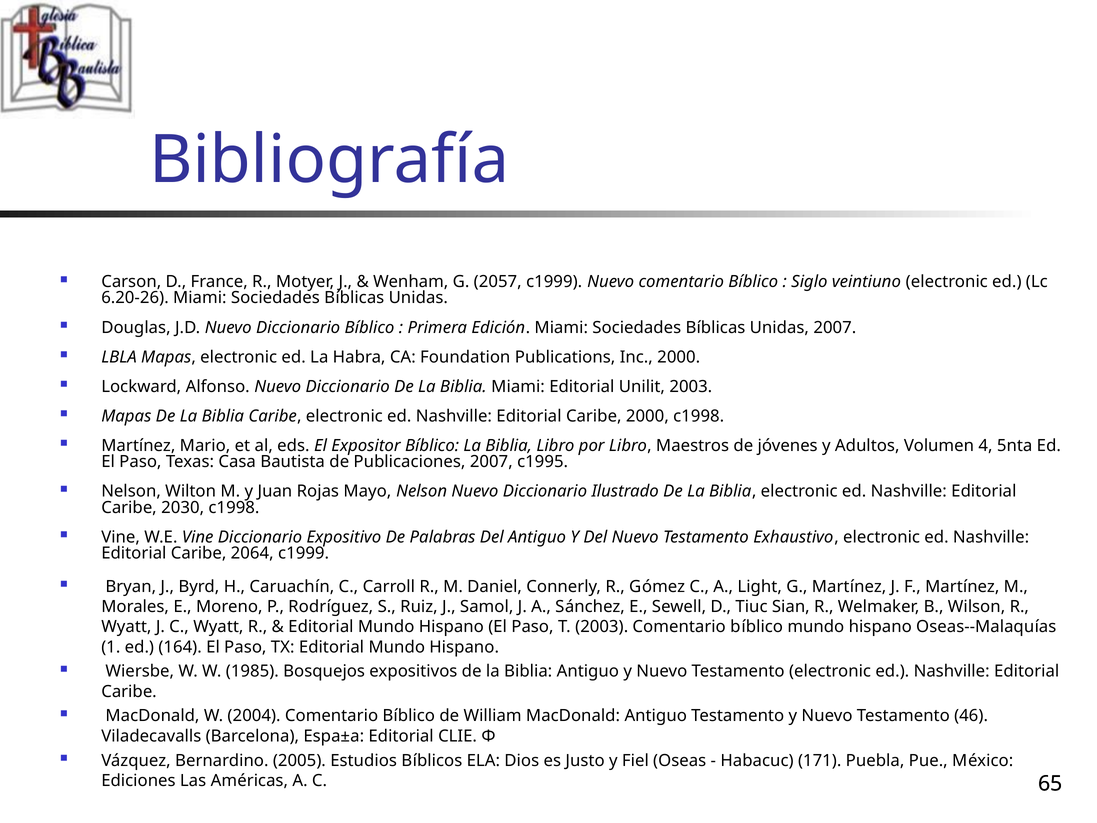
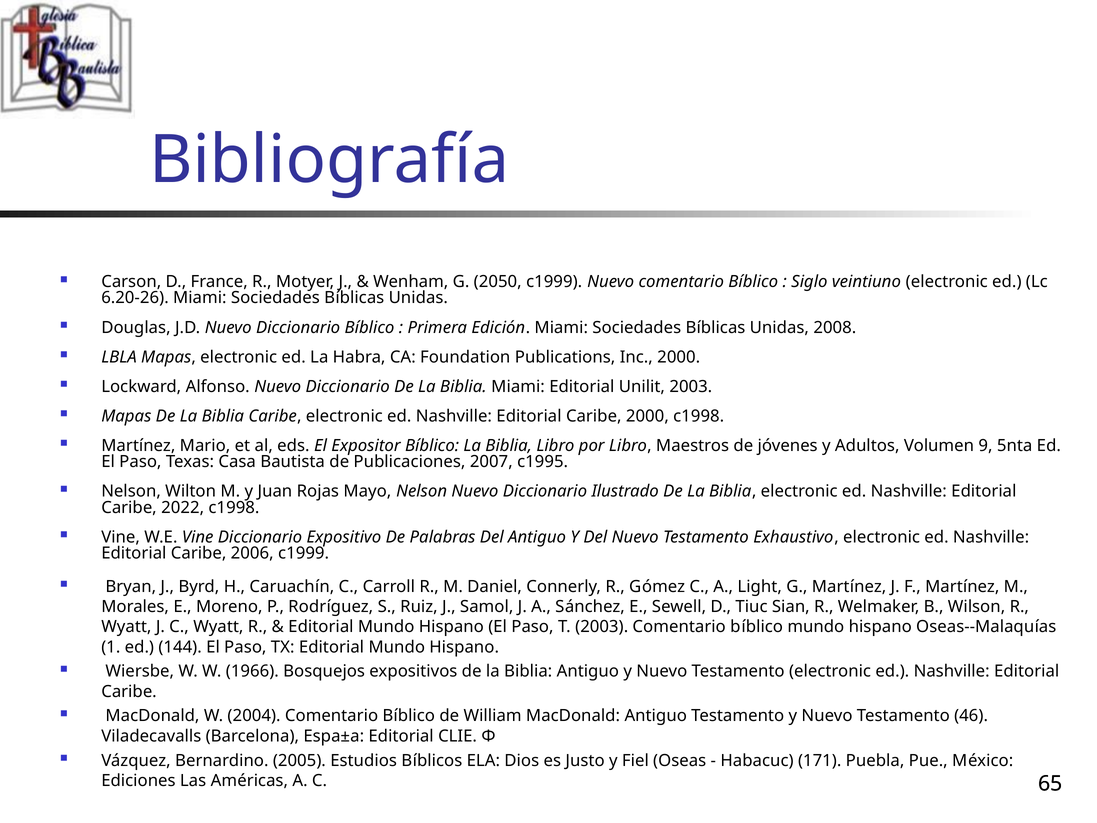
2057: 2057 -> 2050 (498, 282)
Unidas 2007: 2007 -> 2008 (835, 327)
4: 4 -> 9 (986, 446)
2030: 2030 -> 2022 (183, 507)
2064: 2064 -> 2006 (252, 553)
164: 164 -> 144 (180, 647)
1985: 1985 -> 1966 (252, 671)
